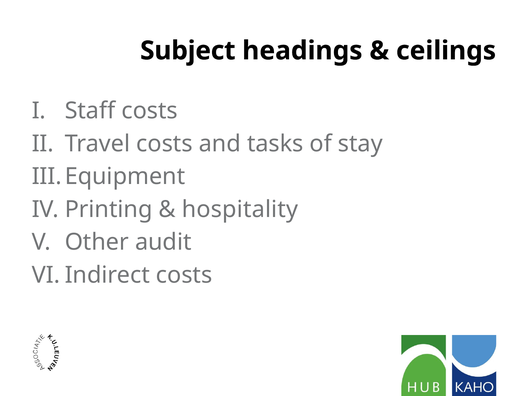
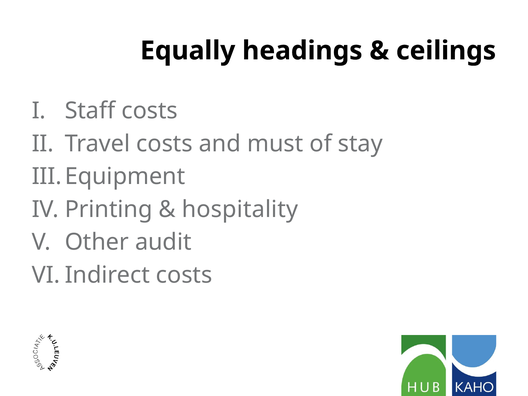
Subject: Subject -> Equally (188, 51)
tasks: tasks -> must (275, 144)
